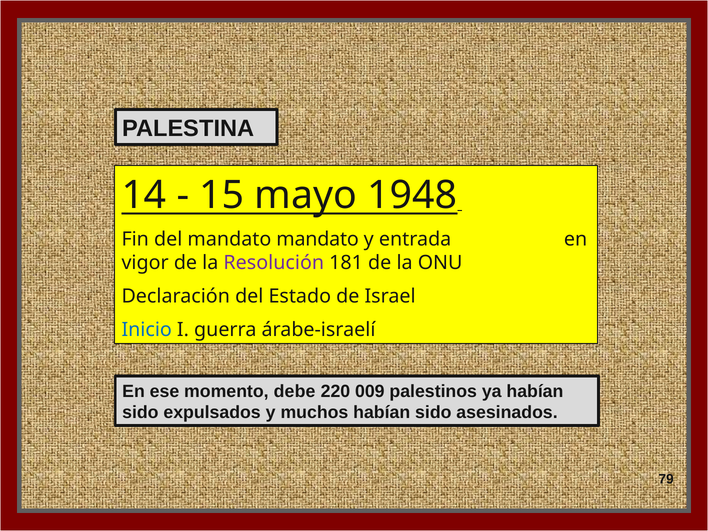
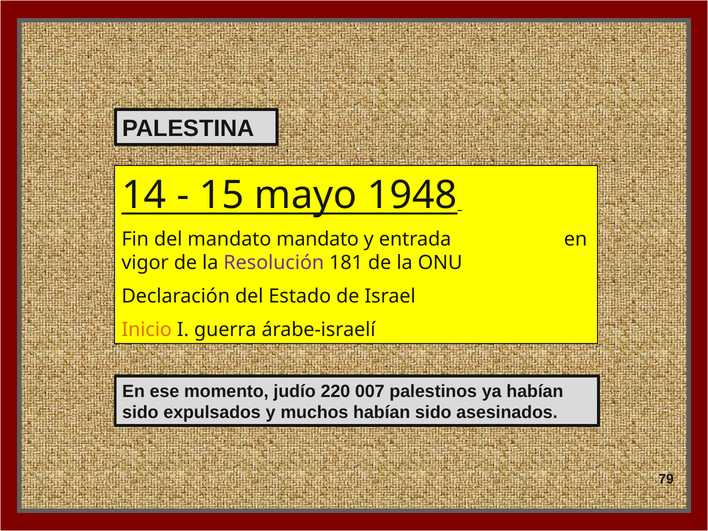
Inicio colour: blue -> orange (147, 330)
debe: debe -> judío (295, 391)
009: 009 -> 007 (370, 391)
